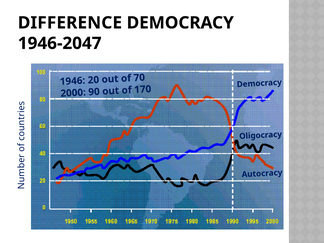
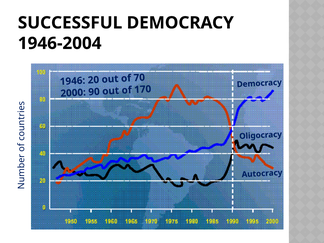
DIFFERENCE: DIFFERENCE -> SUCCESSFUL (70, 23)
1946-2047: 1946-2047 -> 1946-2004 (60, 43)
